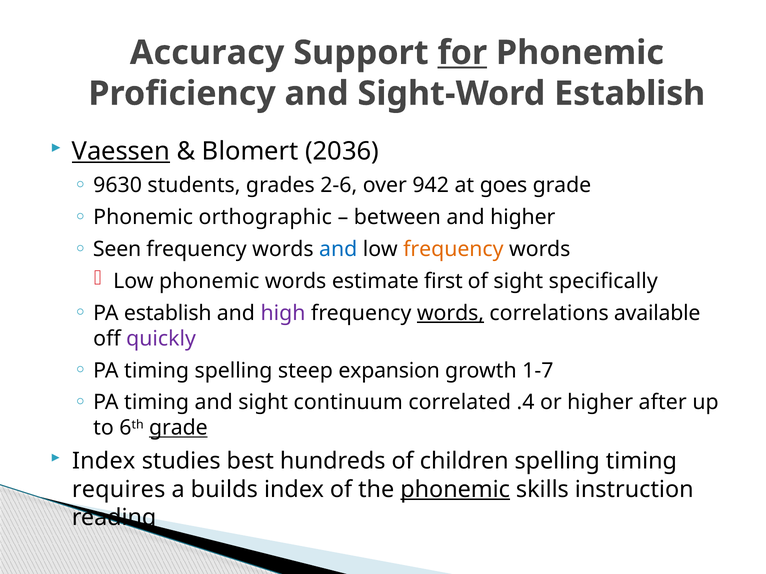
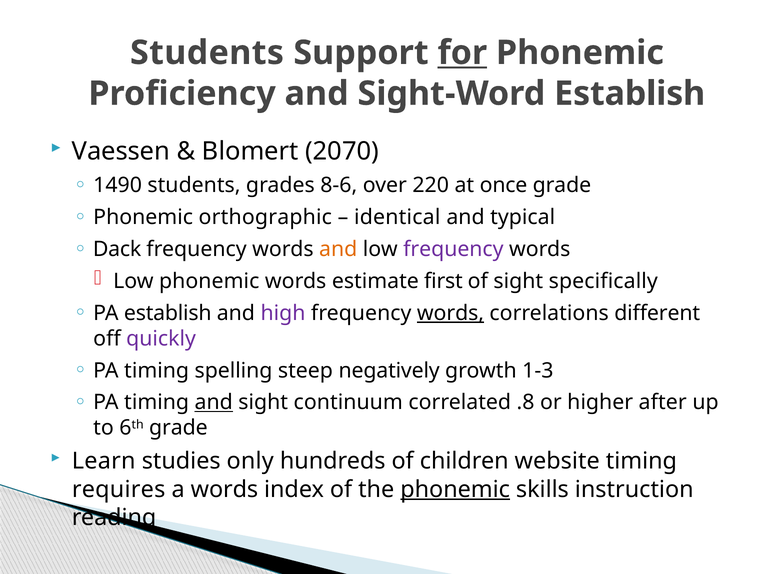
Accuracy: Accuracy -> Students (207, 53)
Vaessen underline: present -> none (121, 151)
2036: 2036 -> 2070 (342, 151)
9630: 9630 -> 1490 (118, 186)
2-6: 2-6 -> 8-6 (339, 186)
942: 942 -> 220 (431, 186)
goes: goes -> once (504, 186)
between: between -> identical (397, 218)
and higher: higher -> typical (523, 218)
Seen: Seen -> Dack (117, 249)
and colour: blue -> orange (338, 249)
frequency colour: orange -> purple (453, 249)
available: available -> different (657, 313)
expansion: expansion -> negatively (389, 371)
1-7: 1-7 -> 1-3 (538, 371)
and underline: none -> present (214, 403)
.4: .4 -> .8 (526, 403)
grade underline: present -> none (178, 428)
Index: Index -> Learn (104, 462)
best: best -> only (250, 462)
children spelling: spelling -> website (557, 462)
a builds: builds -> words (224, 490)
